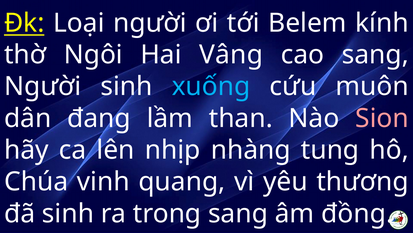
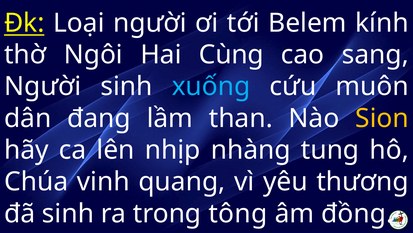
Vâng: Vâng -> Cùng (231, 55)
Sion colour: pink -> yellow (382, 118)
trong sang: sang -> tông (238, 213)
